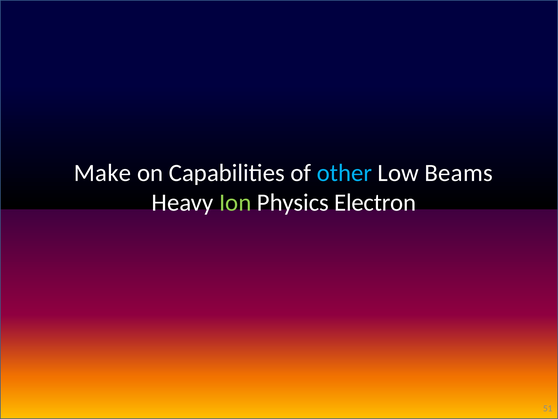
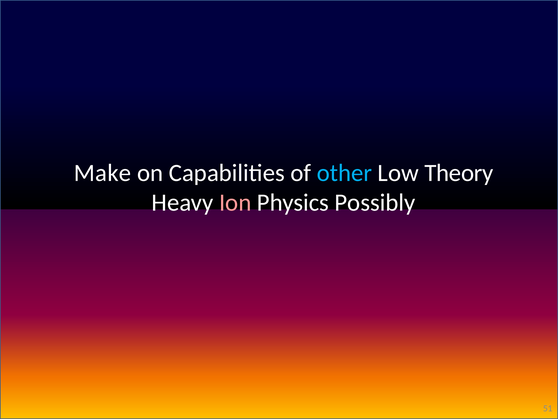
Beams: Beams -> Theory (459, 173)
Ion colour: light green -> pink (235, 203)
Electron: Electron -> Possibly (375, 203)
